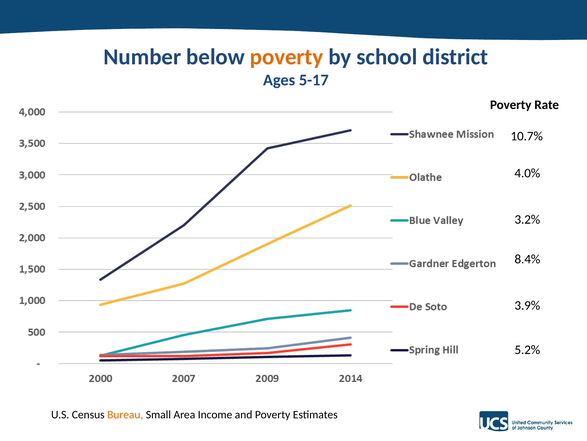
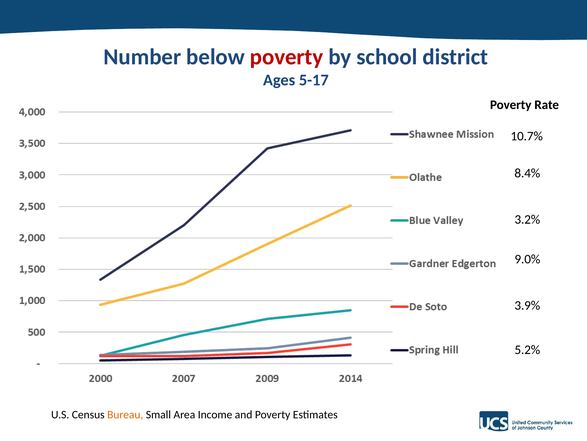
poverty colour: orange -> red (287, 57)
4.0%: 4.0% -> 8.4% (527, 173)
8.4%: 8.4% -> 9.0% (527, 259)
